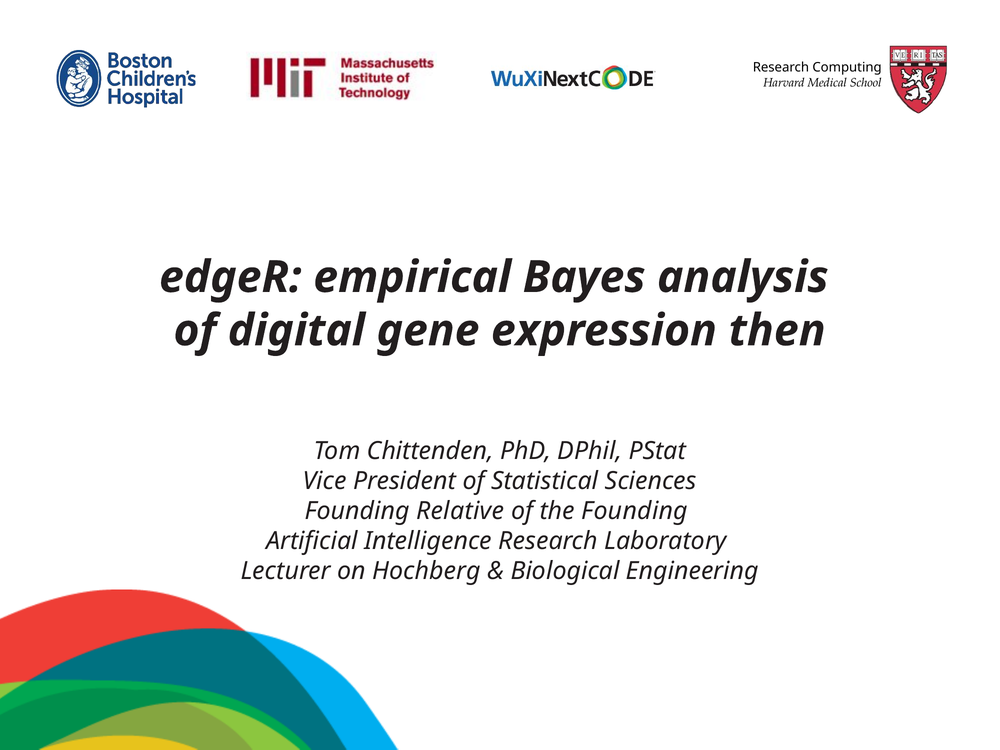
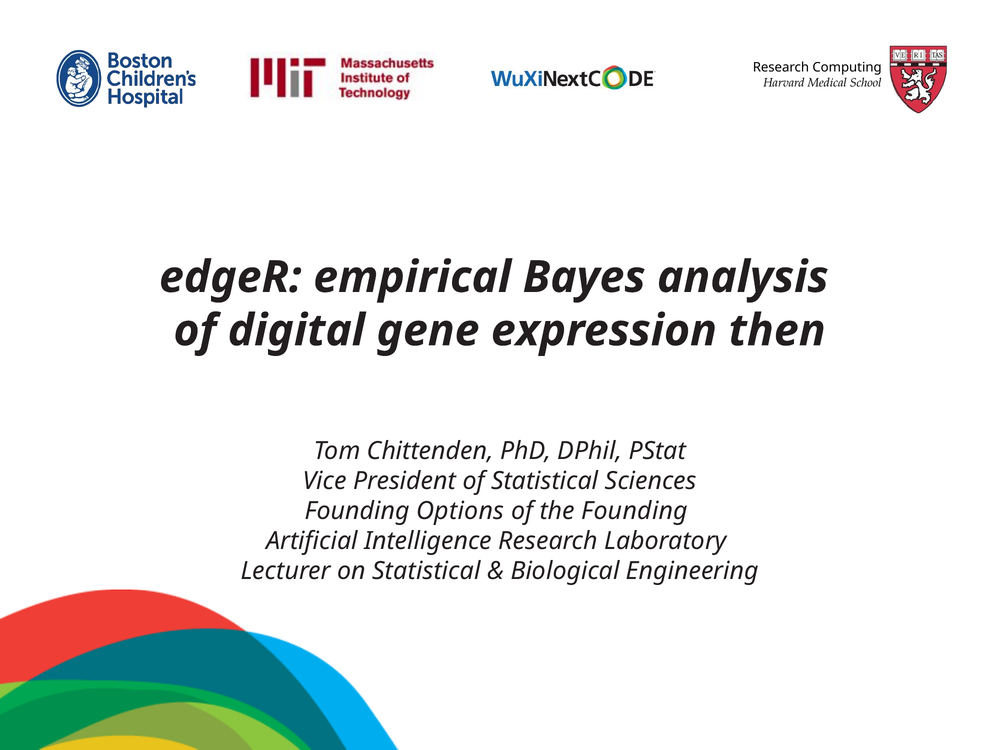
Relative: Relative -> Options (460, 511)
on Hochberg: Hochberg -> Statistical (426, 571)
